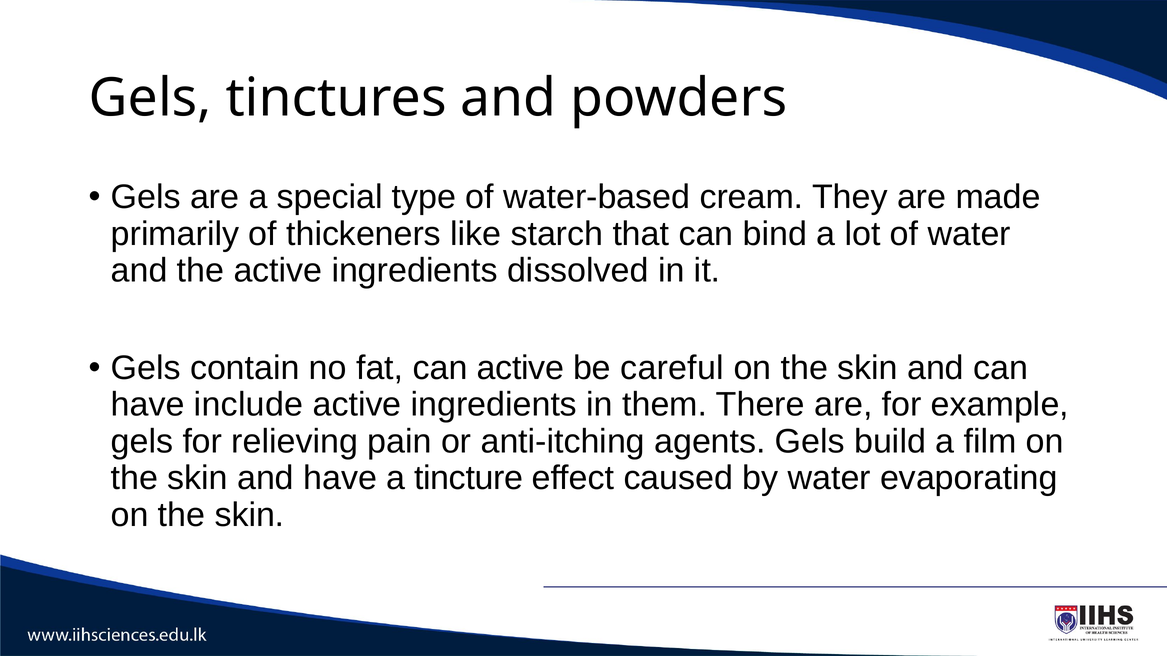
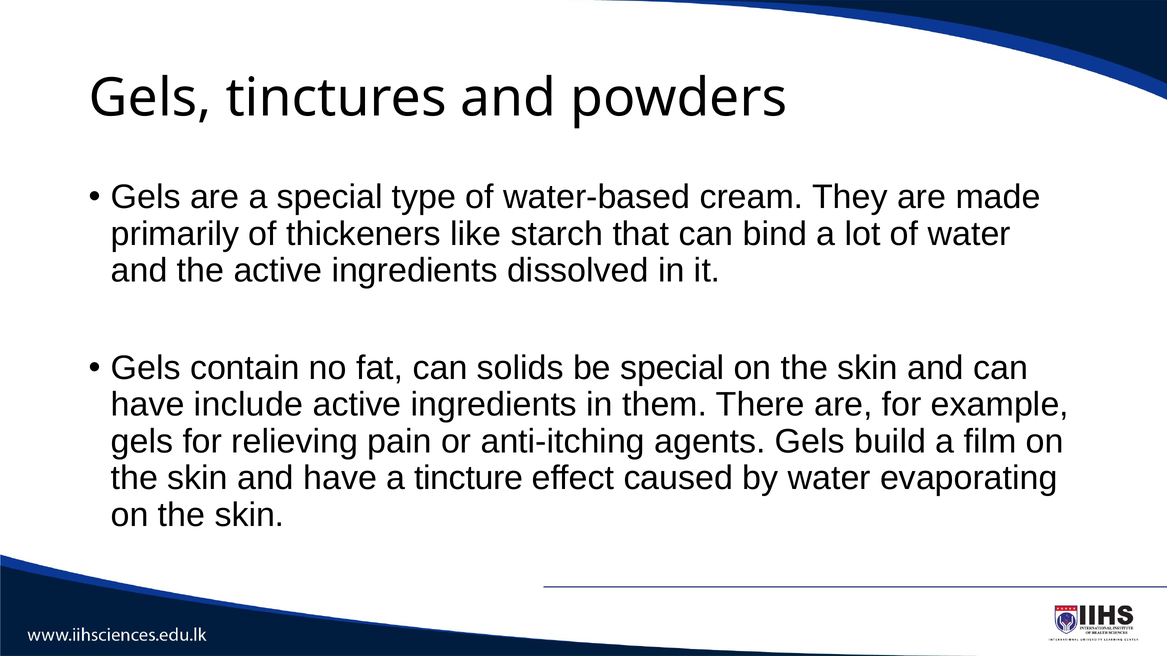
can active: active -> solids (520, 368)
be careful: careful -> special (672, 368)
